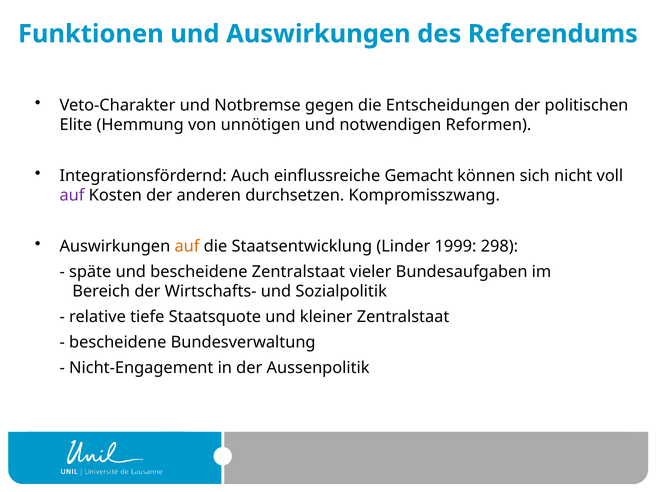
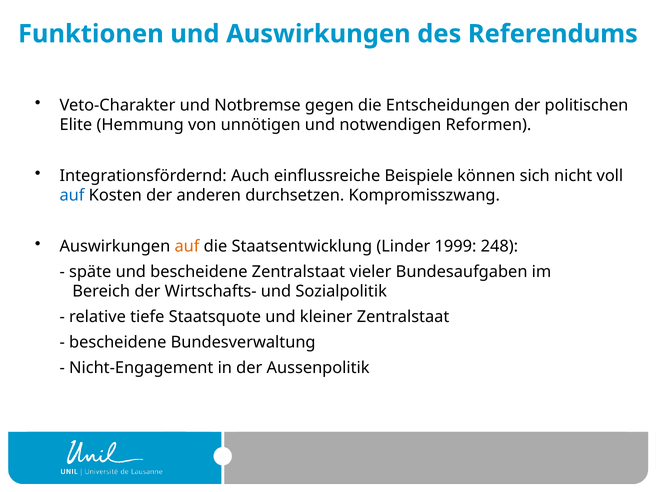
Gemacht: Gemacht -> Beispiele (419, 176)
auf colour: purple -> blue (72, 195)
298: 298 -> 248 (499, 246)
